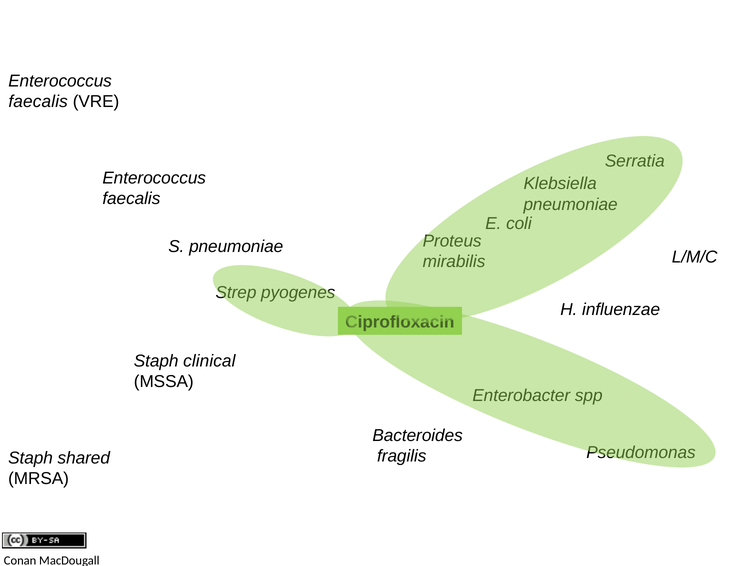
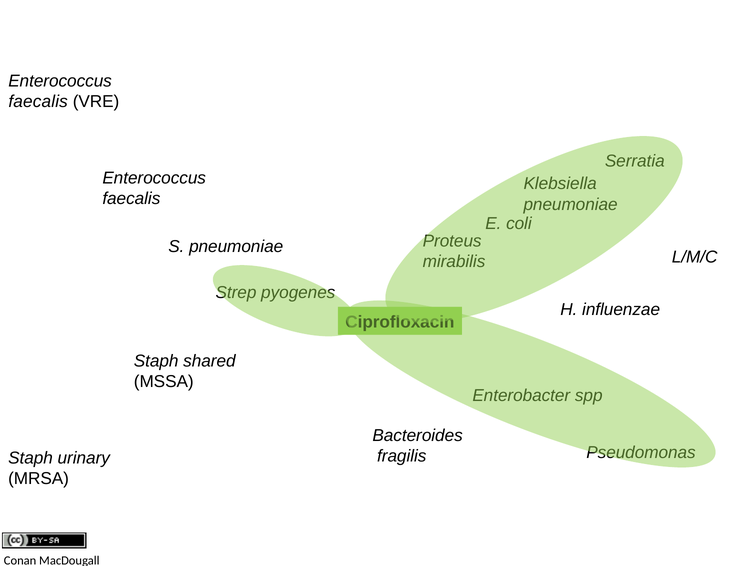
clinical: clinical -> shared (209, 361)
shared: shared -> urinary (84, 458)
